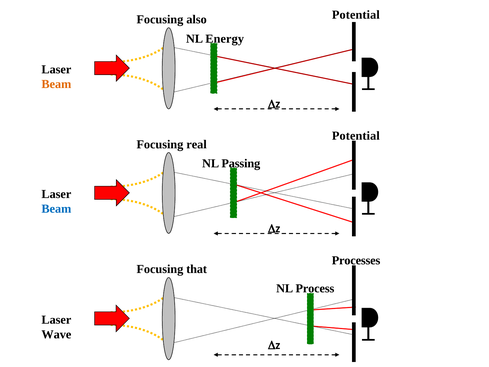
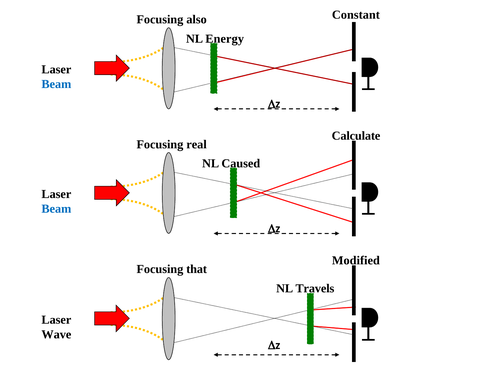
Potential: Potential -> Constant (356, 15)
Beam colour: orange -> blue (56, 84)
Potential: Potential -> Calculate (356, 136)
Passing: Passing -> Caused (241, 163)
Processes: Processes -> Modified (356, 260)
Process: Process -> Travels (315, 288)
